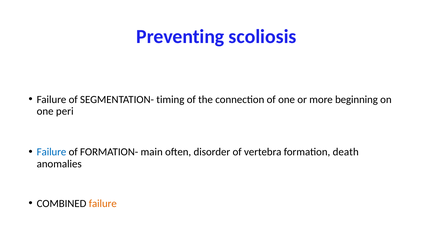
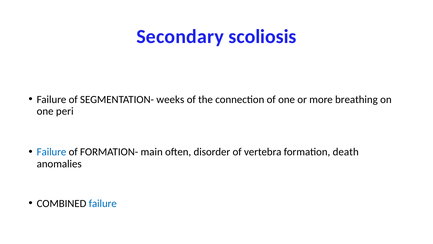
Preventing: Preventing -> Secondary (180, 36)
timing: timing -> weeks (170, 99)
beginning: beginning -> breathing (356, 99)
failure colour: orange -> blue (103, 203)
